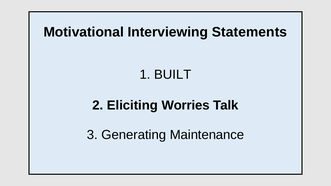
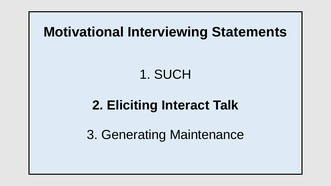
BUILT: BUILT -> SUCH (173, 75)
Worries: Worries -> Interact (185, 105)
